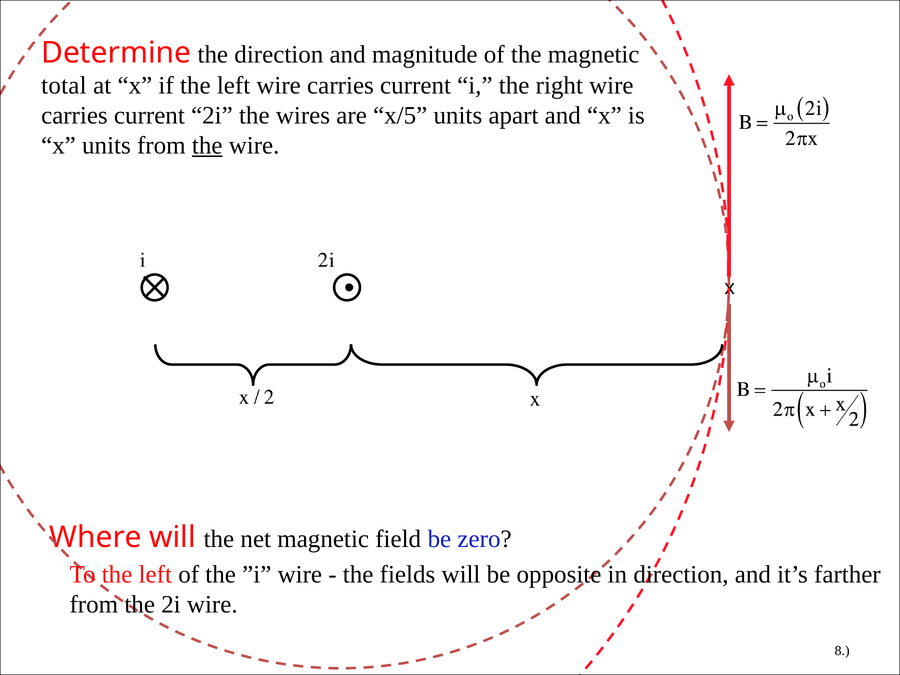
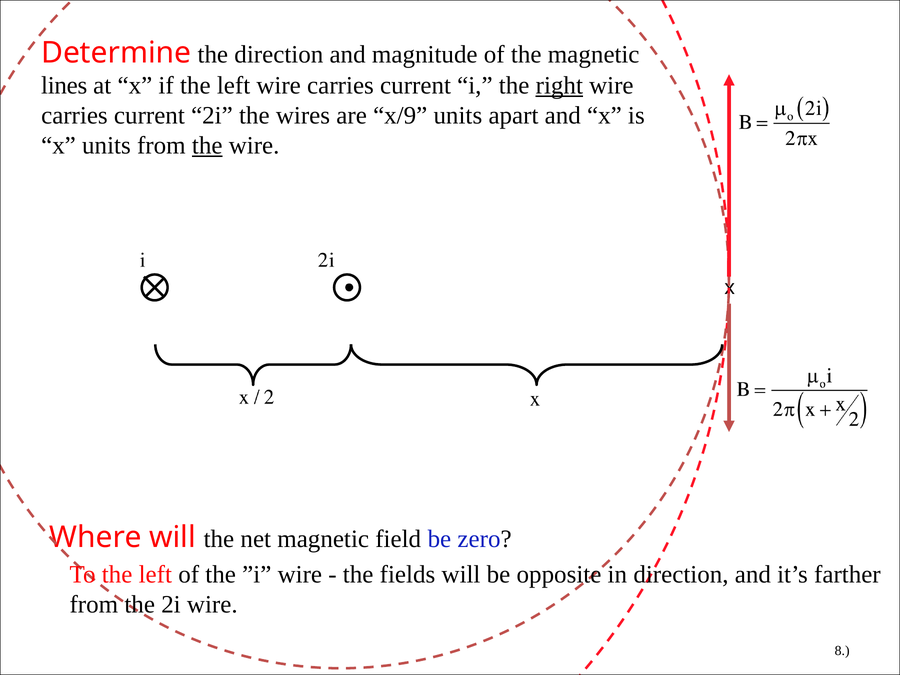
total: total -> lines (64, 86)
right underline: none -> present (559, 86)
x/5: x/5 -> x/9 (400, 116)
